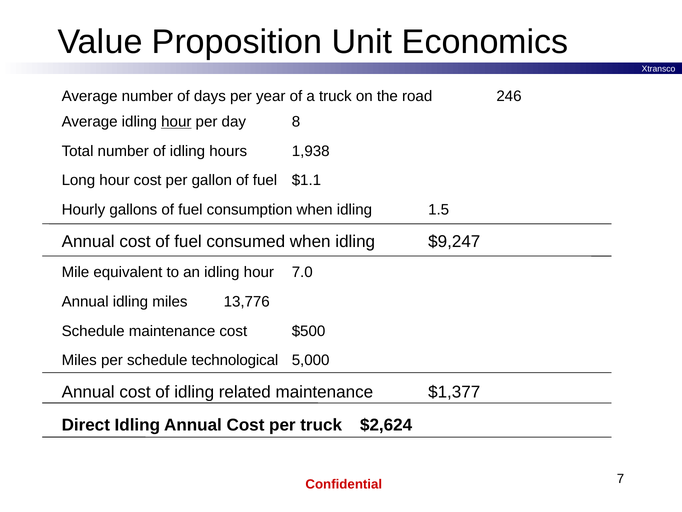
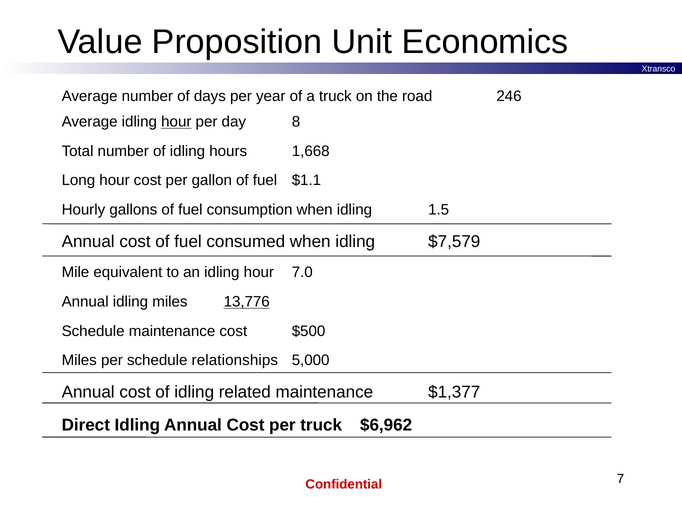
1,938: 1,938 -> 1,668 (311, 151)
$9,247: $9,247 -> $7,579 (454, 241)
13,776 underline: none -> present (247, 301)
technological: technological -> relationships (235, 360)
$2,624: $2,624 -> $6,962 (386, 425)
